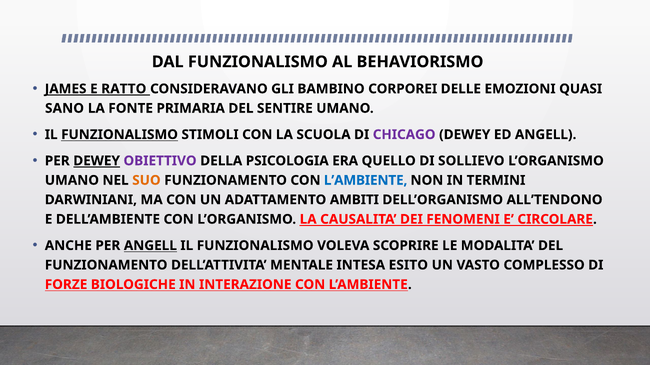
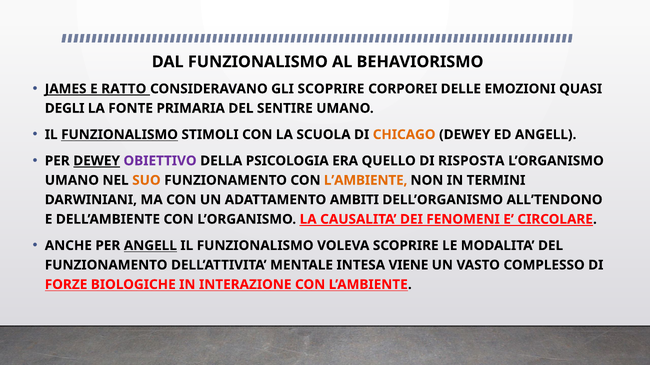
GLI BAMBINO: BAMBINO -> SCOPRIRE (331, 89)
SANO: SANO -> DEGLI (65, 108)
CHICAGO colour: purple -> orange (404, 135)
SOLLIEVO: SOLLIEVO -> RISPOSTA (471, 161)
L’AMBIENTE colour: blue -> orange (366, 181)
ESITO: ESITO -> VIENE (408, 265)
